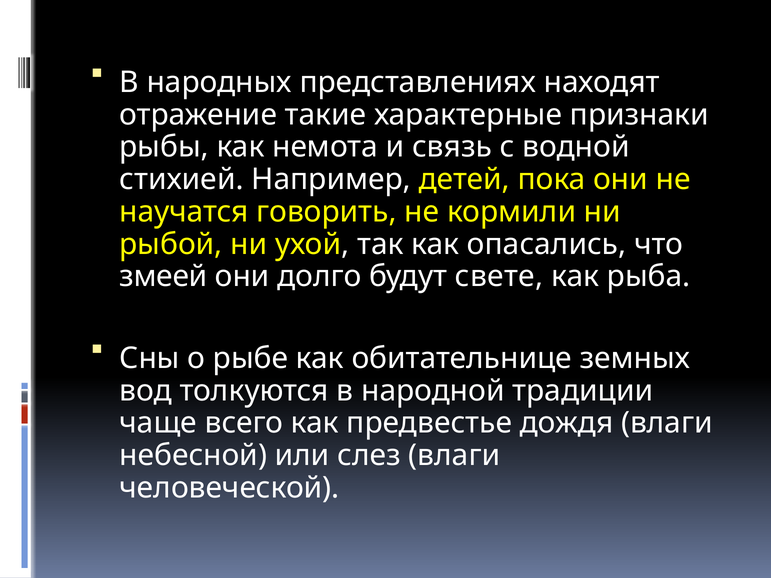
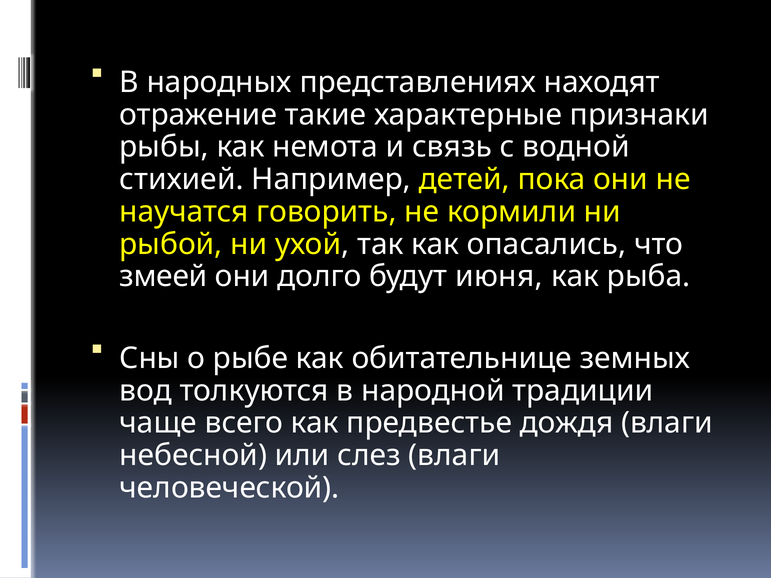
свете: свете -> июня (499, 277)
